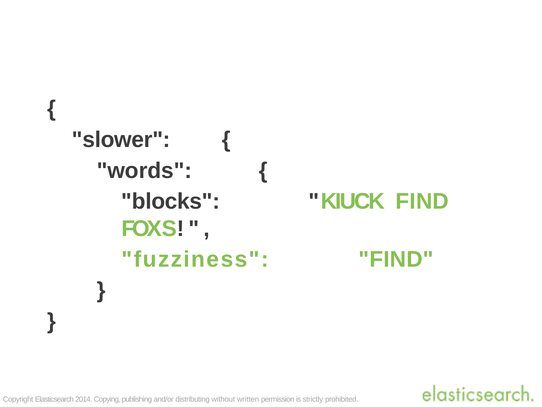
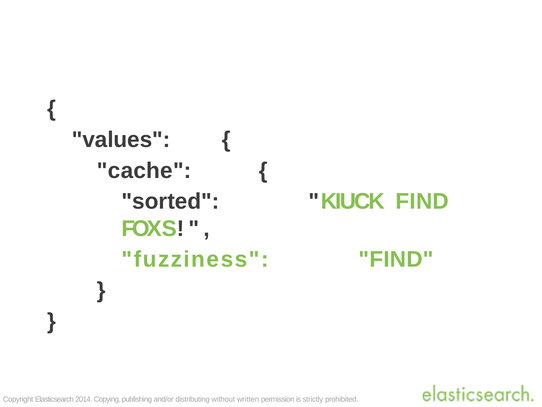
slower: slower -> values (121, 140)
words: words -> cache (144, 170)
blocks: blocks -> sorted (171, 201)
